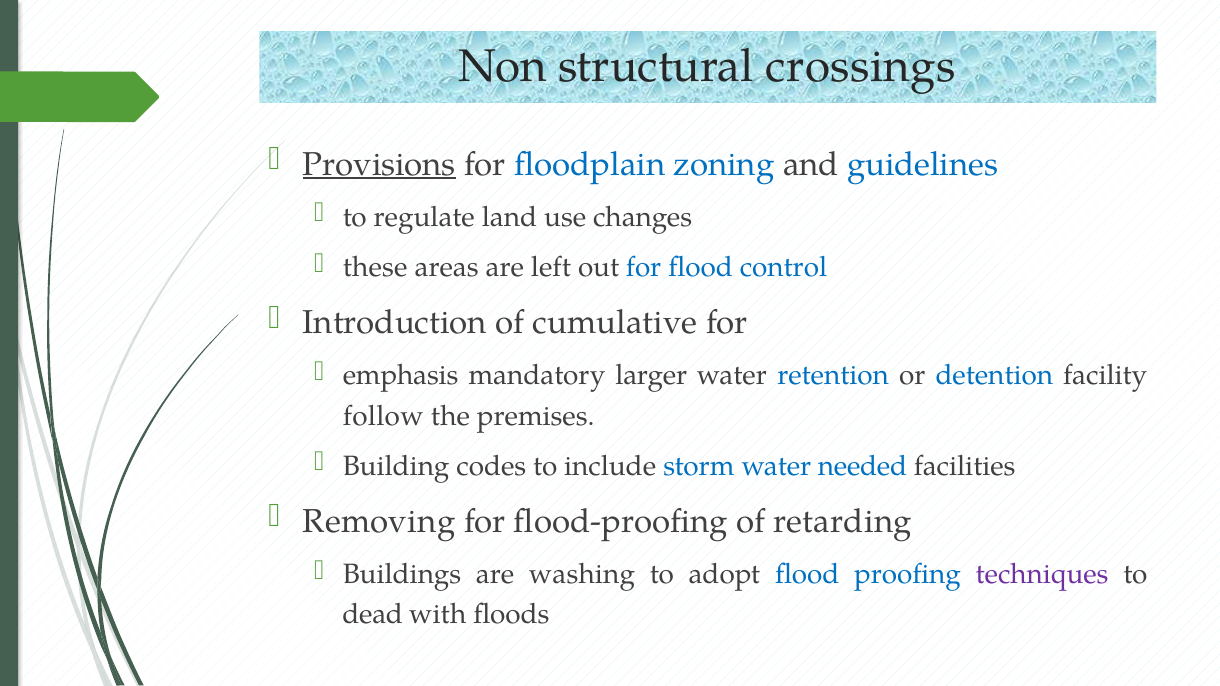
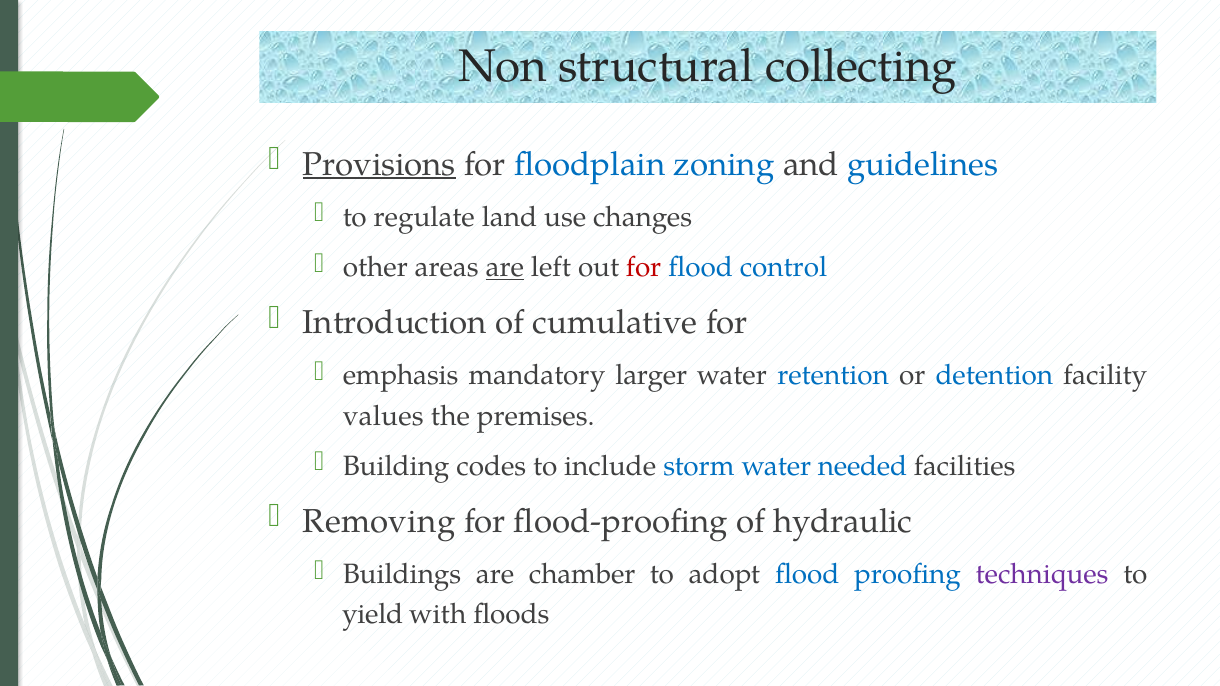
crossings: crossings -> collecting (861, 67)
these: these -> other (375, 268)
are underline: none -> present (505, 268)
for colour: blue -> red (644, 268)
follow: follow -> values (383, 416)
retarding: retarding -> hydraulic (843, 521)
washing: washing -> chamber (582, 575)
dead: dead -> yield (373, 615)
